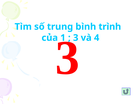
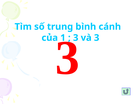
trình: trình -> cánh (110, 27)
và 4: 4 -> 3 (97, 38)
